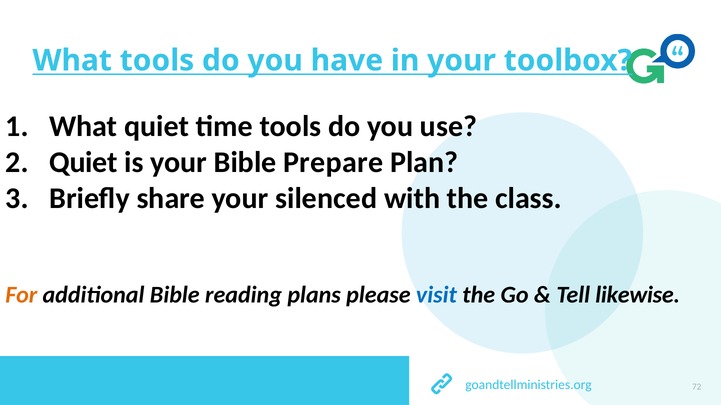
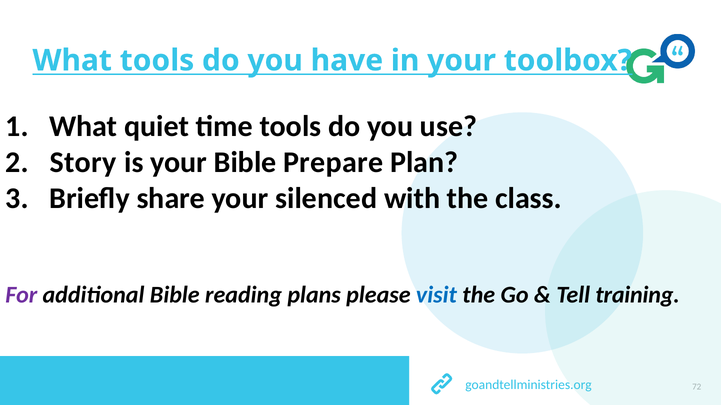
Quiet: Quiet -> Story (83, 163)
For colour: orange -> purple (21, 295)
likewise: likewise -> training (638, 295)
